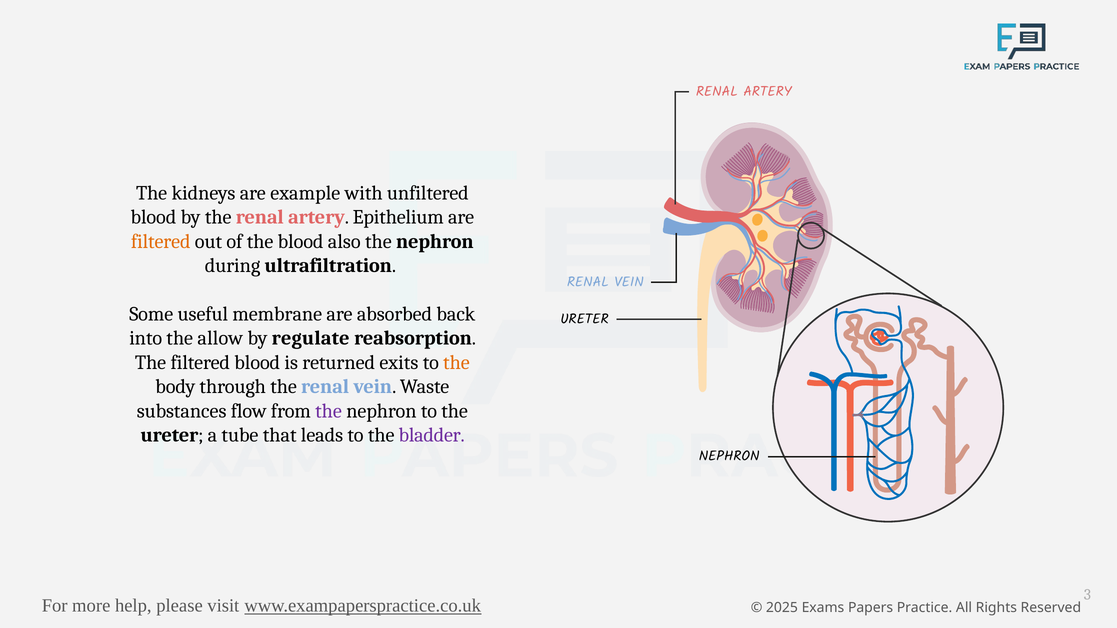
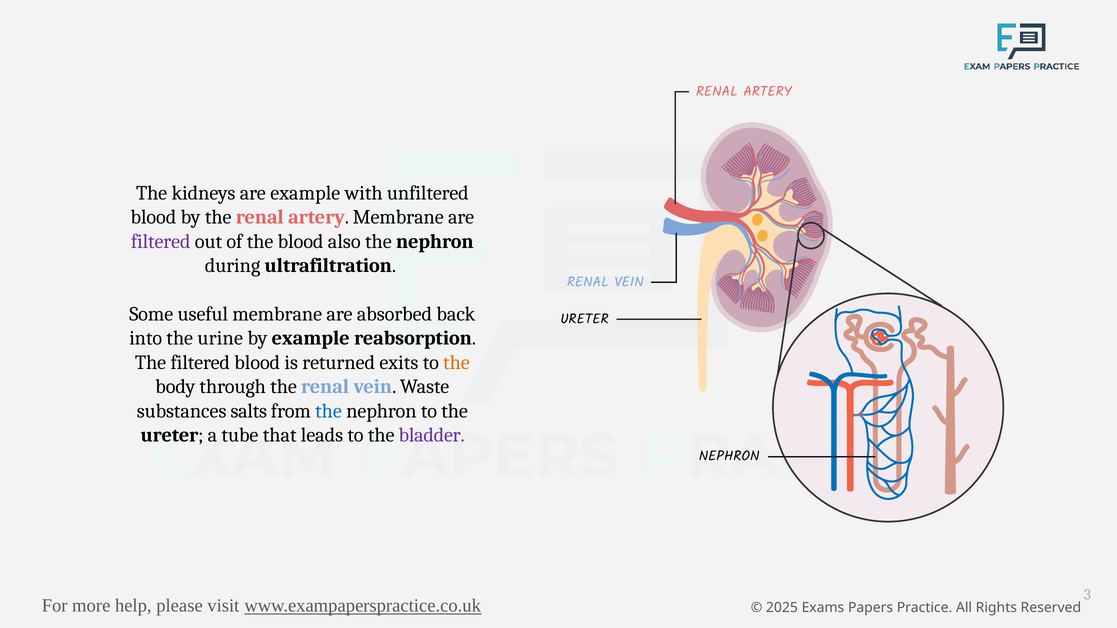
artery Epithelium: Epithelium -> Membrane (398, 217)
filtered colour: orange -> purple (161, 242)
allow: allow -> urine (220, 339)
by regulate: regulate -> example (311, 339)
flow: flow -> salts (249, 411)
the colour: purple -> blue (328, 411)
